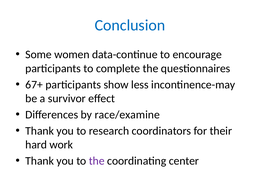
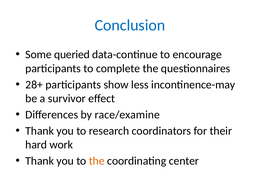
women: women -> queried (72, 55)
67+: 67+ -> 28+ (34, 85)
the colour: purple -> orange (97, 161)
